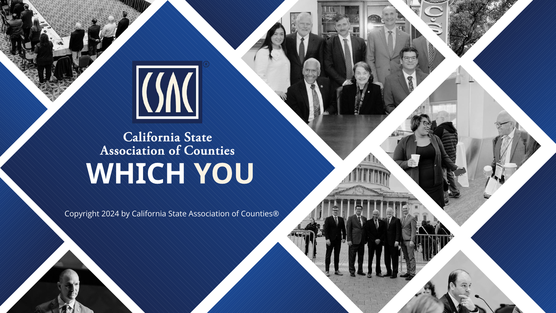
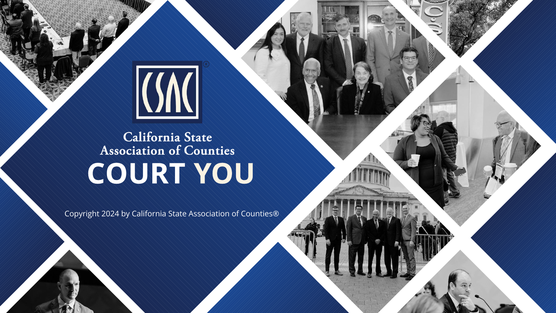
WHICH: WHICH -> COURT (136, 174)
